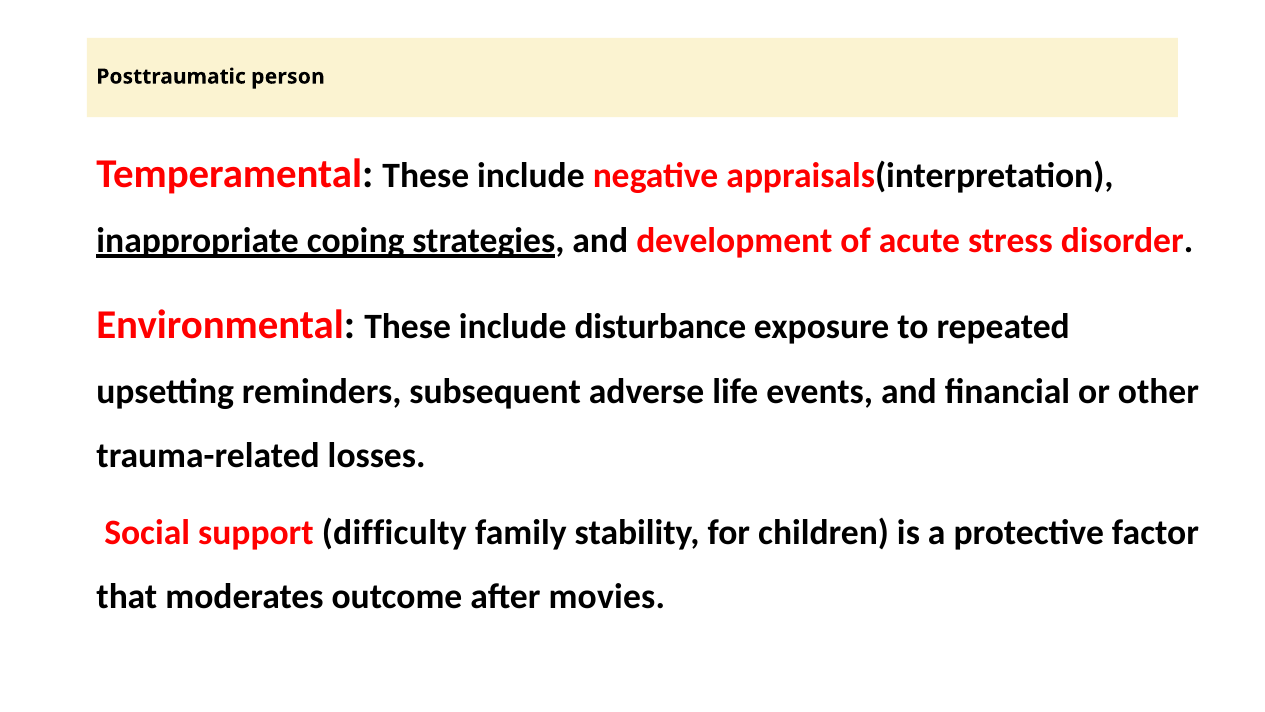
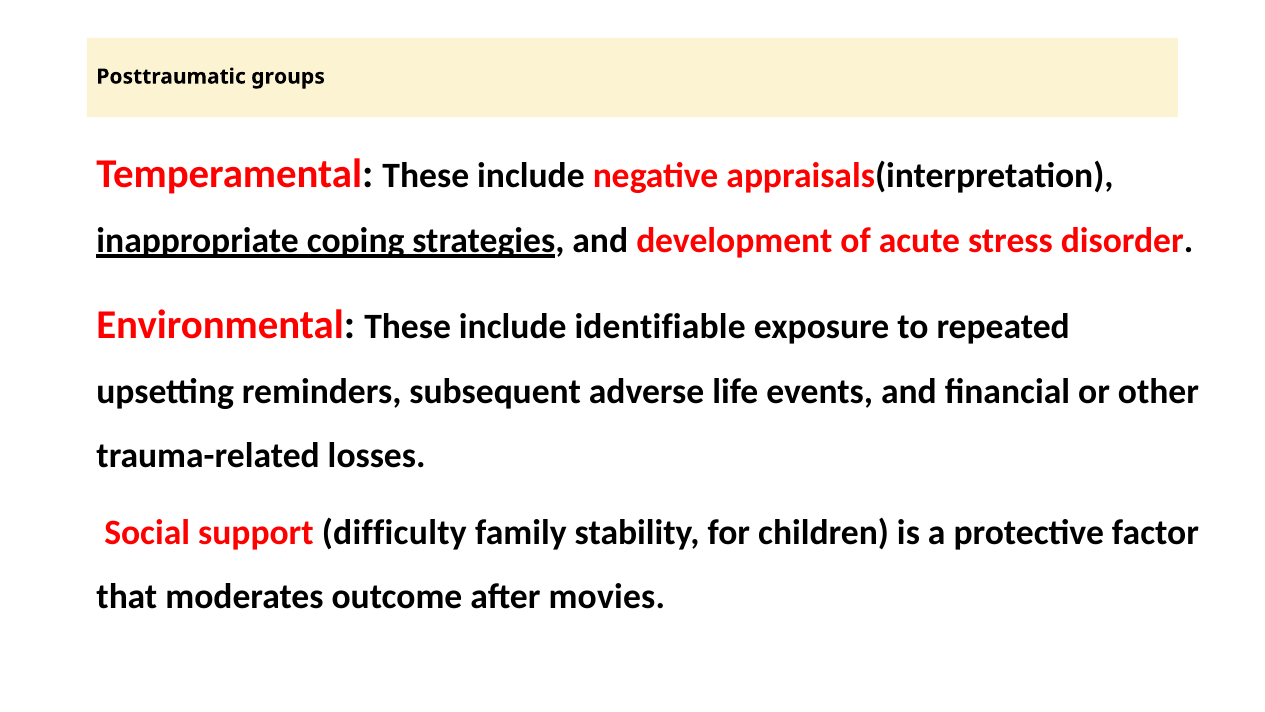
person: person -> groups (288, 77)
disturbance: disturbance -> identifiable (660, 326)
